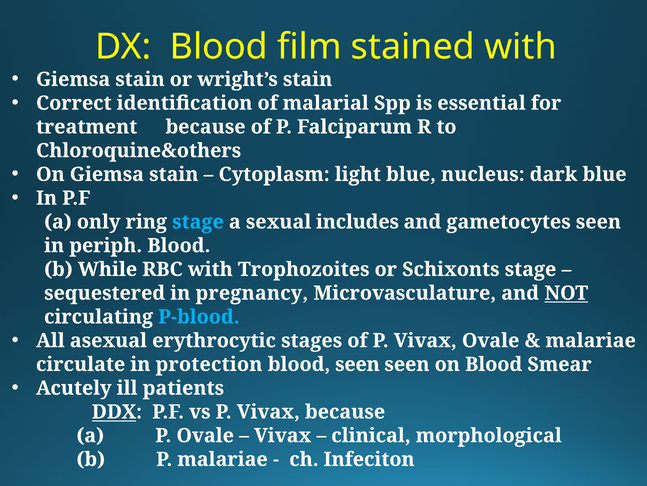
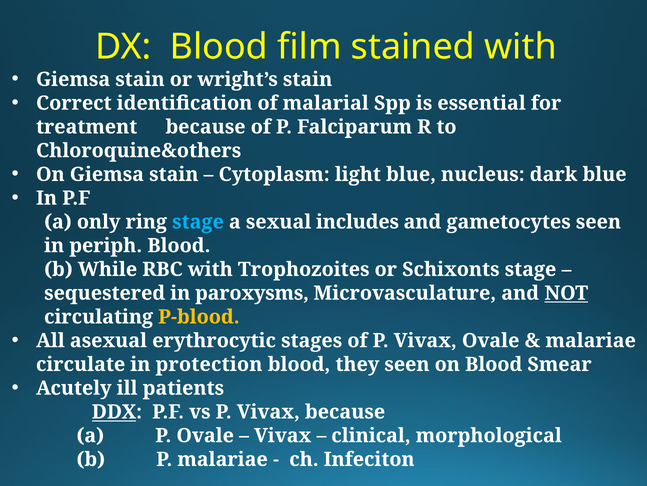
pregnancy: pregnancy -> paroxysms (252, 293)
P-blood colour: light blue -> yellow (199, 316)
blood seen: seen -> they (357, 364)
